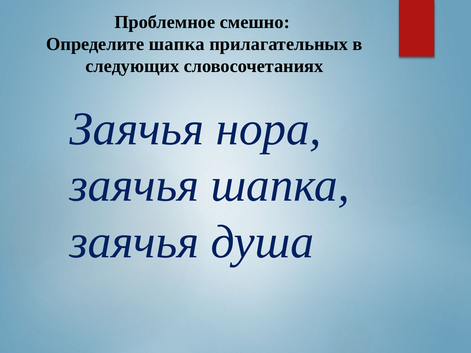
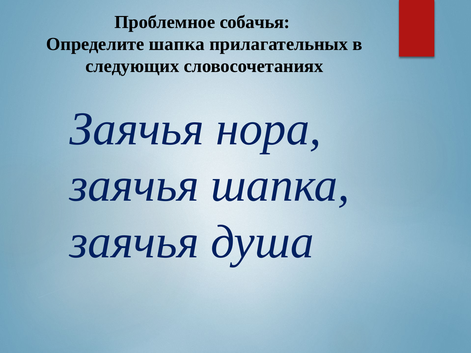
смешно: смешно -> собачья (255, 22)
